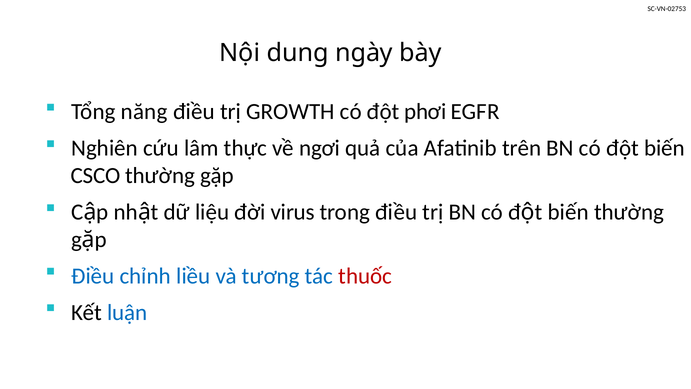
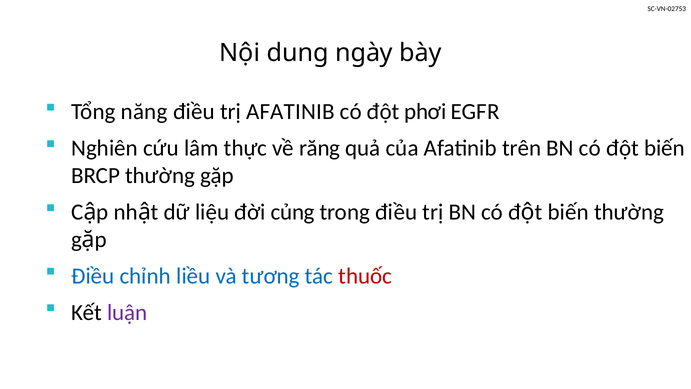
trị GROWTH: GROWTH -> AFATINIB (290, 112)
ngơi: ngơi -> răng (320, 148)
CSCO: CSCO -> BRCP (96, 176)
virus: virus -> củng (293, 212)
luận colour: blue -> purple (127, 312)
